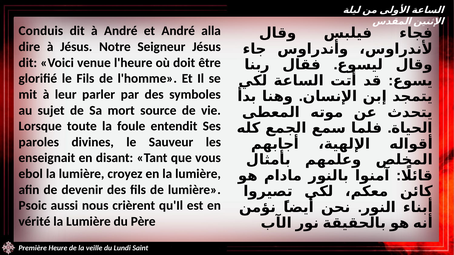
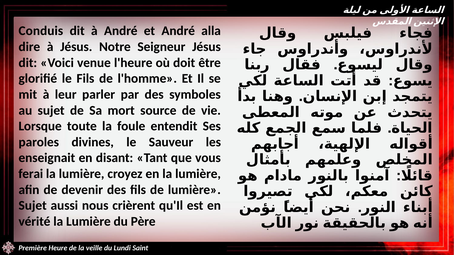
ebol: ebol -> ferai (31, 174)
Psoic: Psoic -> Sujet (33, 206)
